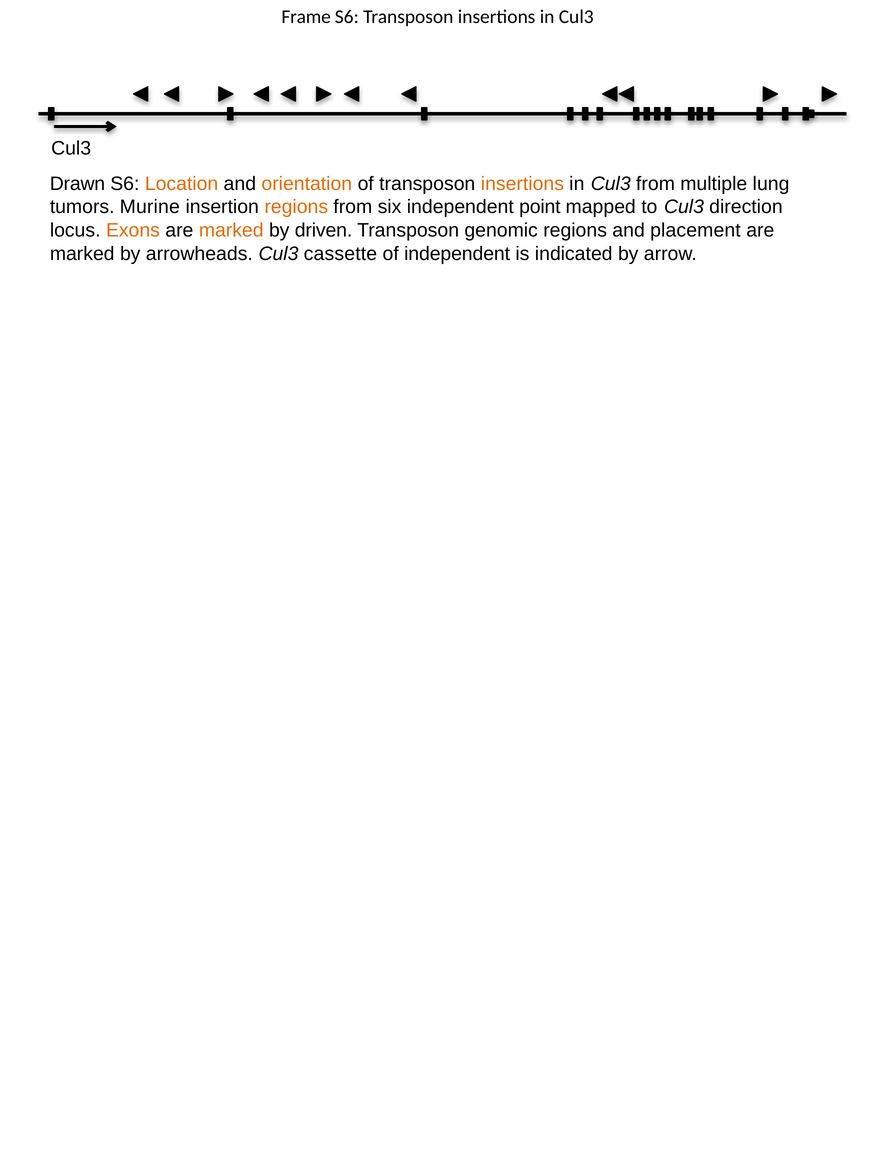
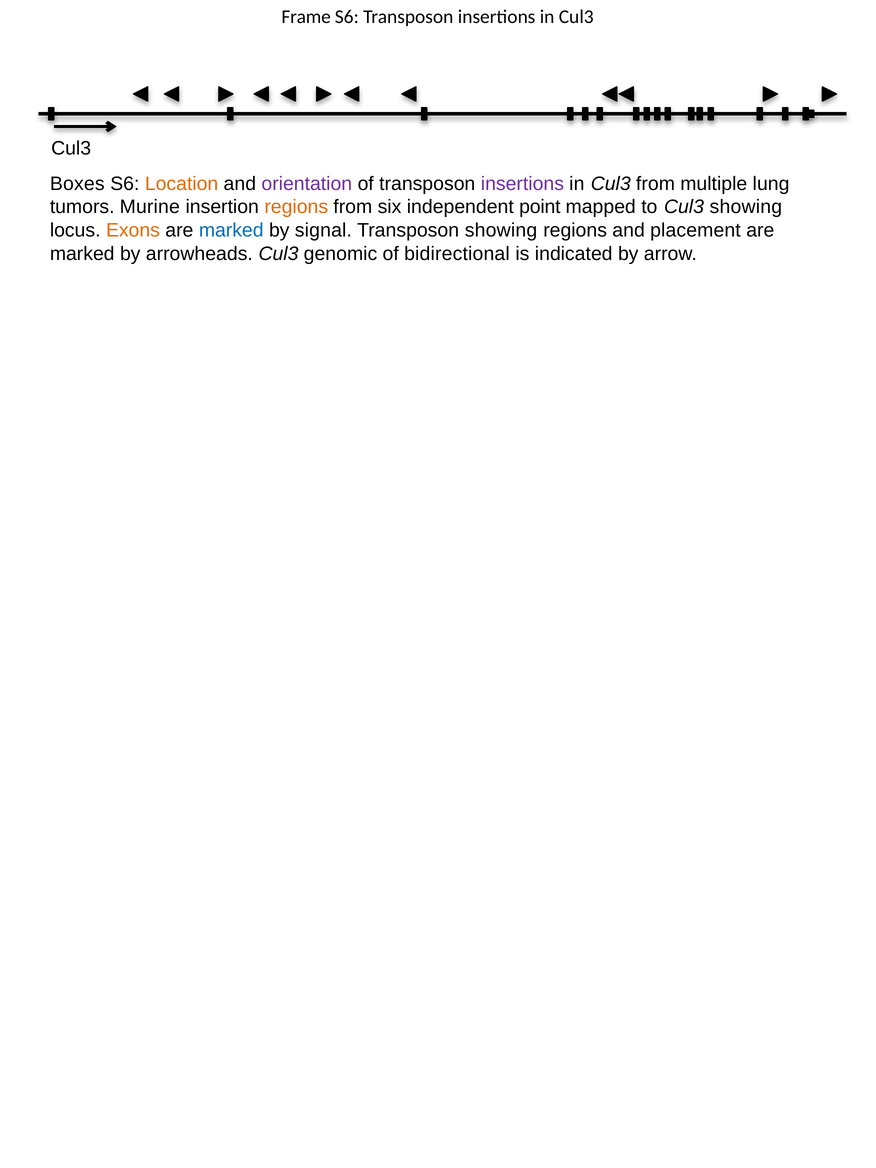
Drawn: Drawn -> Boxes (77, 184)
orientation colour: orange -> purple (307, 184)
insertions colour: orange -> purple (522, 184)
Cul3 direction: direction -> showing (746, 207)
marked colour: orange -> blue (231, 230)
driven: driven -> signal (323, 230)
Transposon genomic: genomic -> showing (501, 230)
cassette: cassette -> genomic (341, 254)
of independent: independent -> bidirectional (457, 254)
